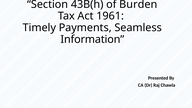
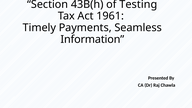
Burden: Burden -> Testing (138, 4)
